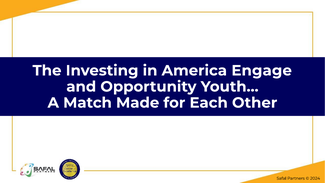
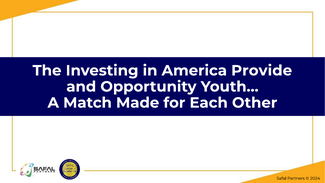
Engage: Engage -> Provide (262, 70)
